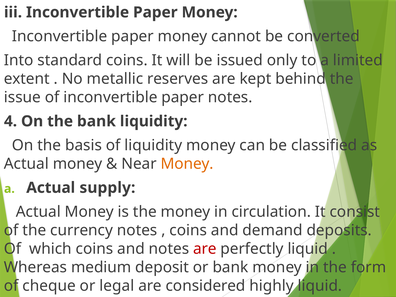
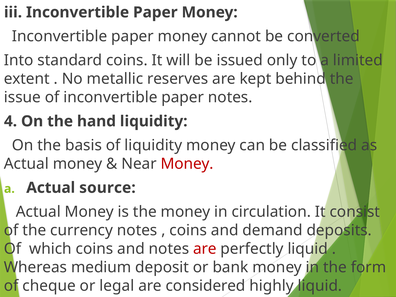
the bank: bank -> hand (96, 121)
Money colour: orange -> red (187, 164)
supply: supply -> source (107, 188)
